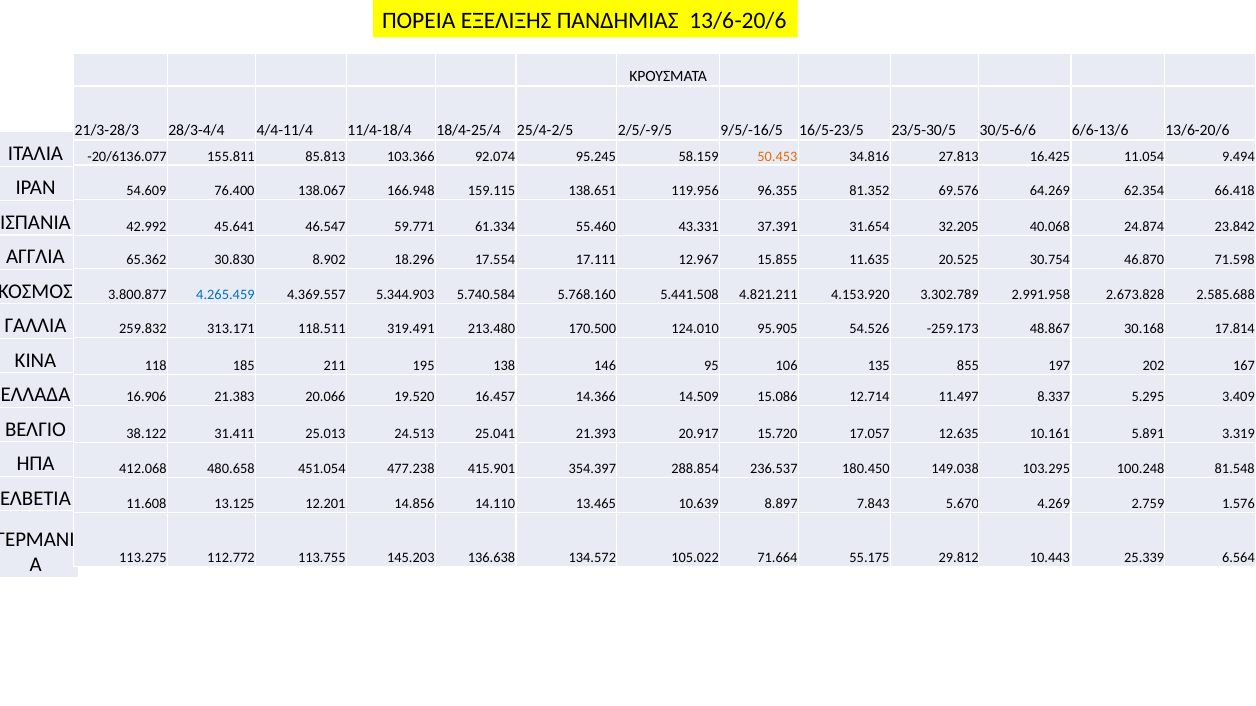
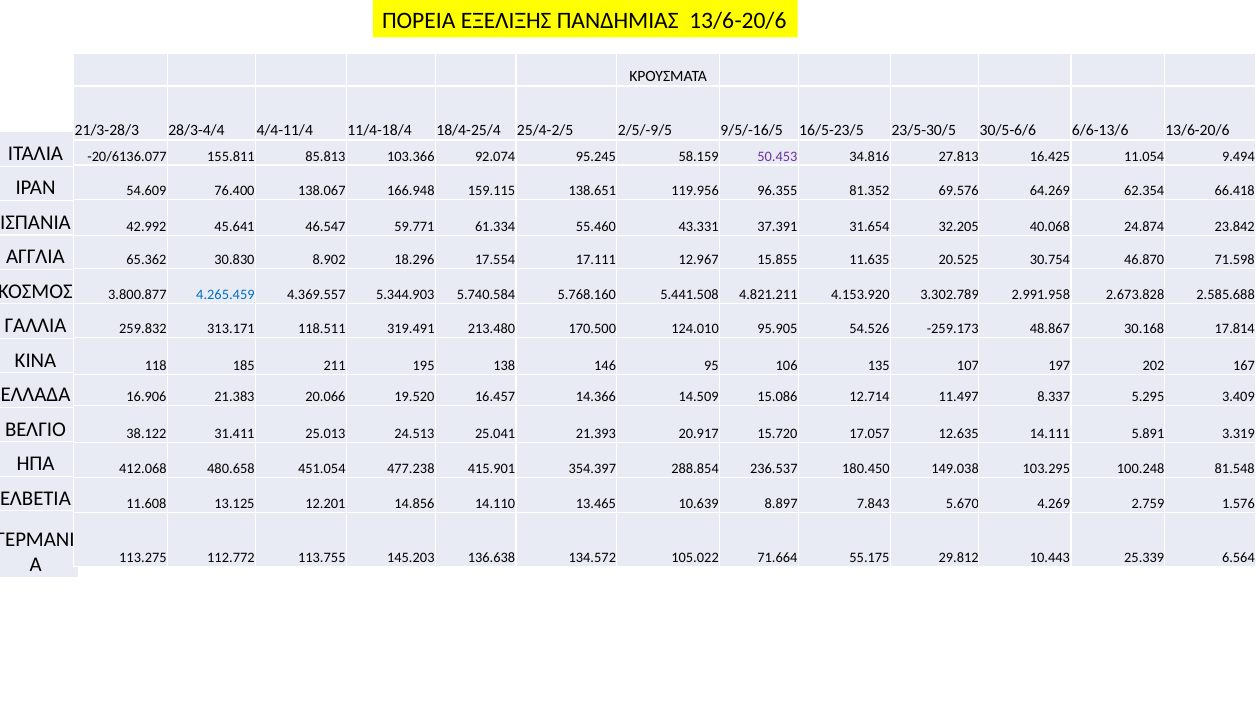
50.453 colour: orange -> purple (777, 156)
855: 855 -> 107 (968, 366)
10.161: 10.161 -> 14.111 (1050, 434)
